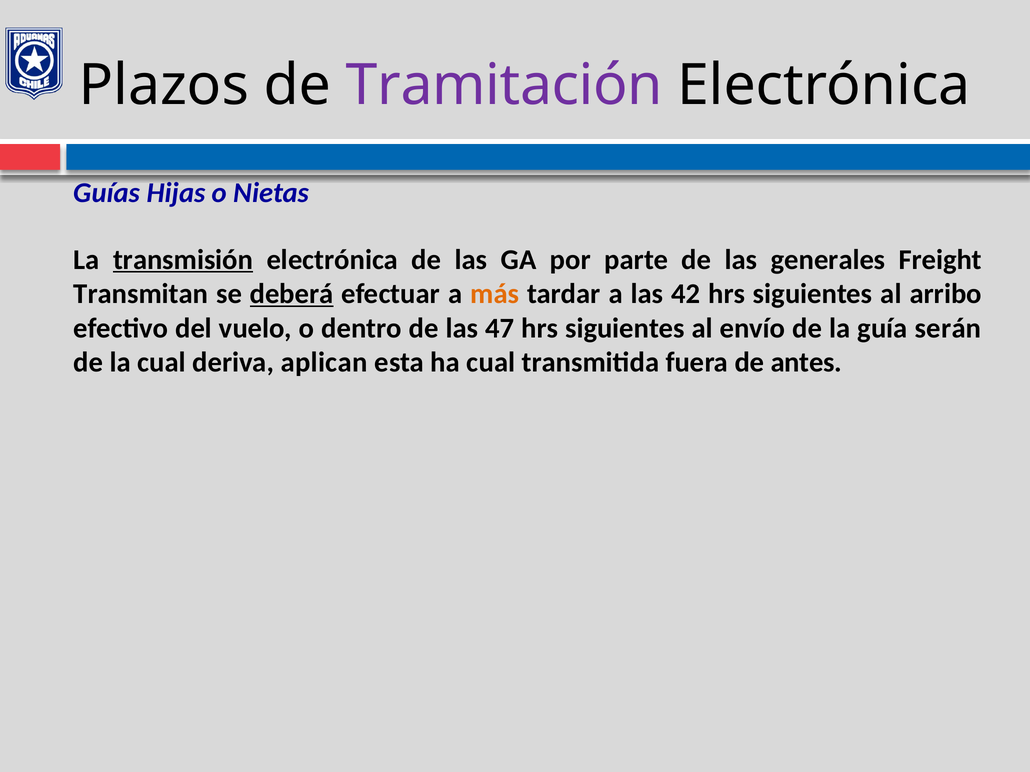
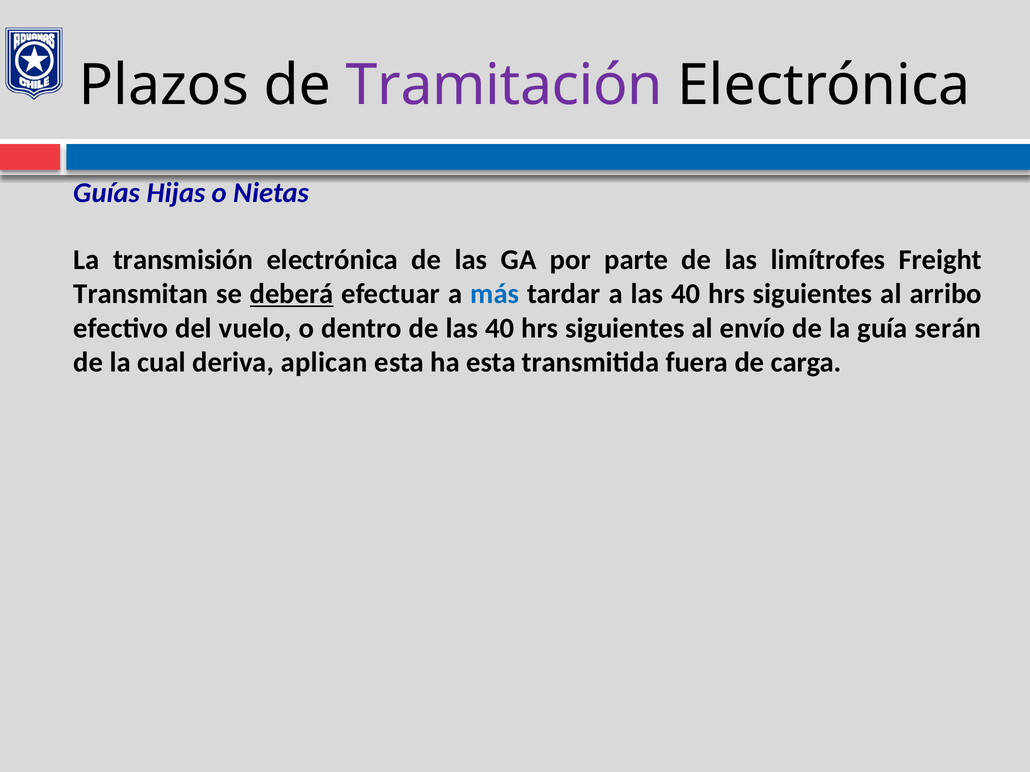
transmisión underline: present -> none (183, 260)
generales: generales -> limítrofes (828, 260)
más colour: orange -> blue (495, 294)
a las 42: 42 -> 40 (686, 294)
de las 47: 47 -> 40 (500, 328)
ha cual: cual -> esta (491, 363)
antes: antes -> carga (806, 363)
